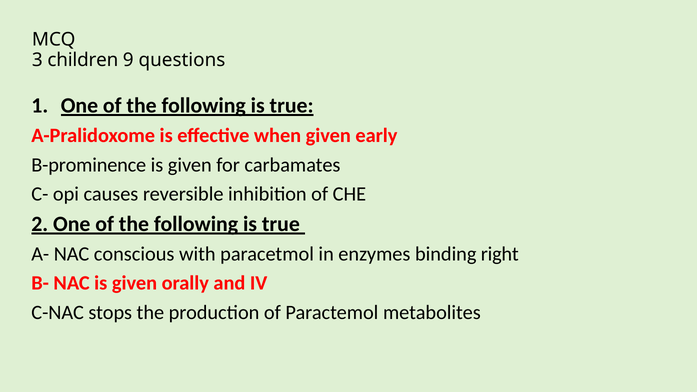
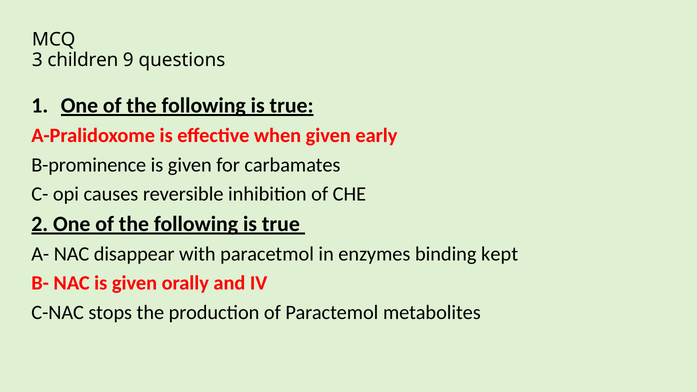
conscious: conscious -> disappear (134, 254)
right: right -> kept (500, 254)
